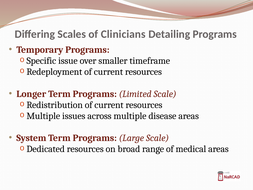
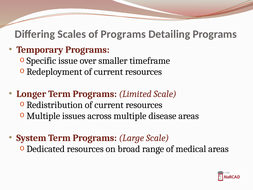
of Clinicians: Clinicians -> Programs (123, 34)
